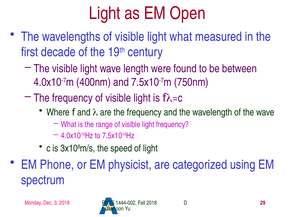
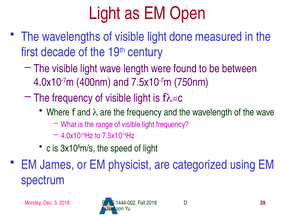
light what: what -> done (181, 37)
Phone: Phone -> James (57, 165)
